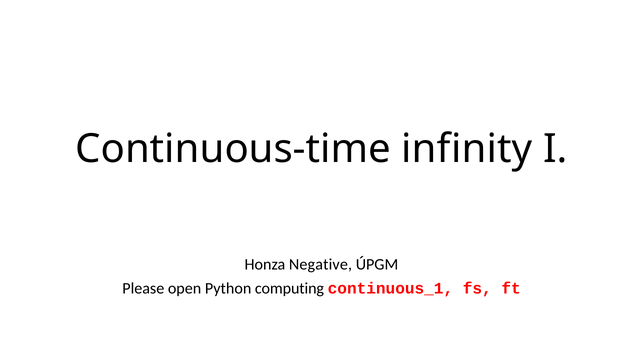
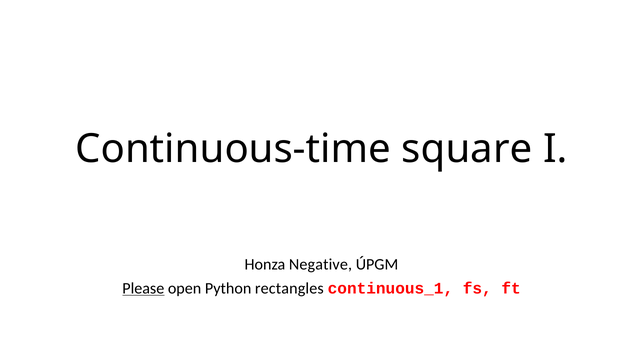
infinity: infinity -> square (467, 149)
Please underline: none -> present (143, 288)
computing: computing -> rectangles (289, 288)
